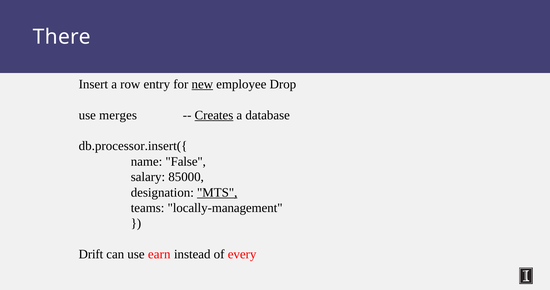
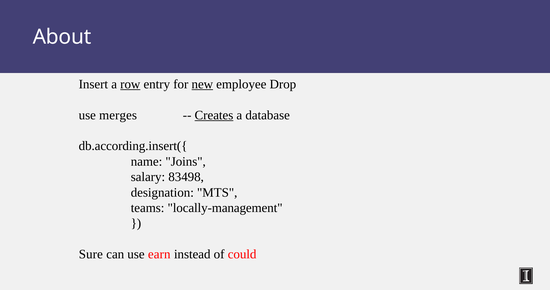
There: There -> About (62, 37)
row underline: none -> present (130, 84)
db.processor.insert({: db.processor.insert({ -> db.according.insert({ (133, 146)
False: False -> Joins (186, 162)
85000: 85000 -> 83498 (186, 177)
MTS underline: present -> none (217, 193)
Drift: Drift -> Sure (91, 255)
every: every -> could (242, 255)
